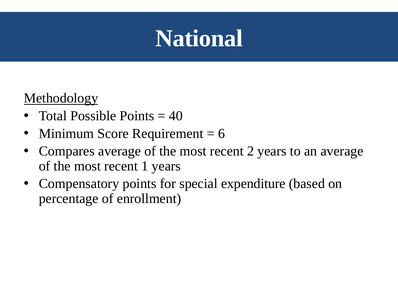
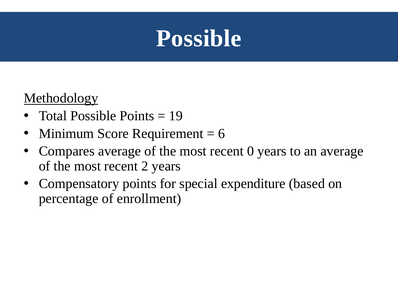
National: National -> Possible (199, 39)
40: 40 -> 19 (176, 116)
2: 2 -> 0 (251, 151)
1: 1 -> 2 (145, 166)
